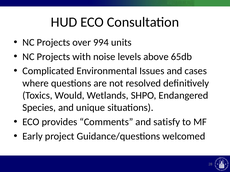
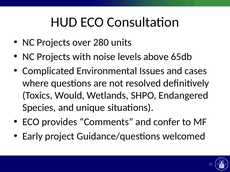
994: 994 -> 280 (101, 42)
satisfy: satisfy -> confer (167, 122)
